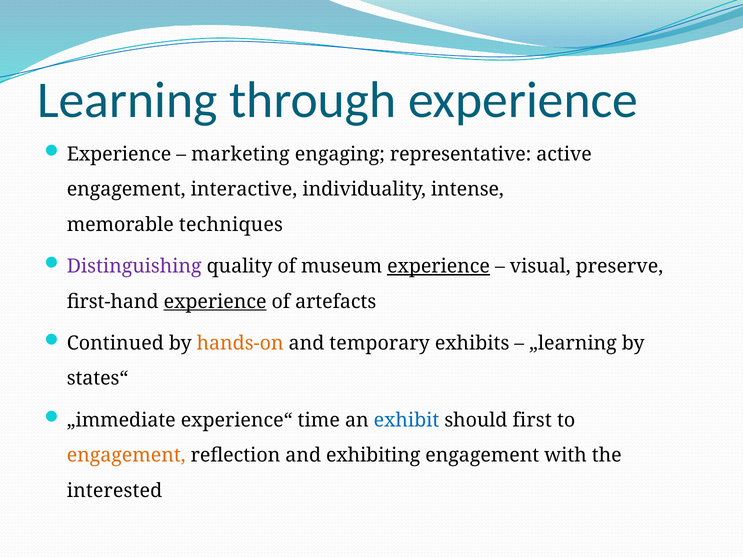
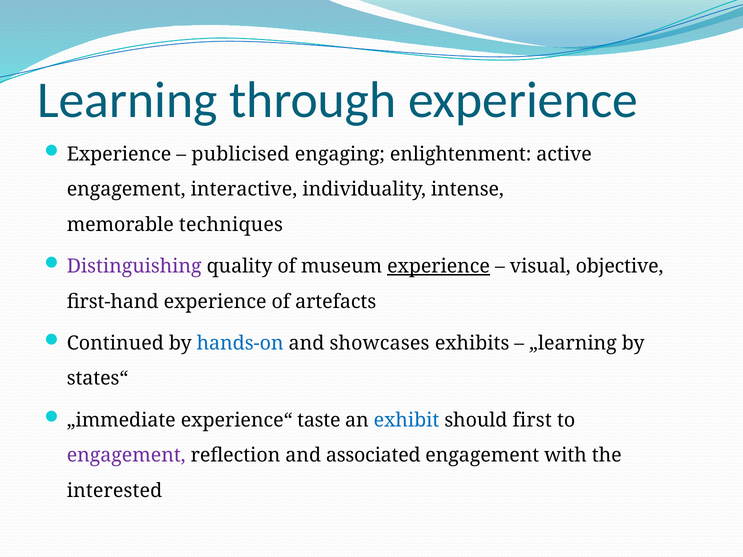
marketing: marketing -> publicised (240, 154)
representative: representative -> enlightenment (461, 154)
preserve: preserve -> objective (620, 266)
experience underline: present -> none (215, 302)
hands-on colour: orange -> blue (240, 343)
temporary: temporary -> showcases (380, 343)
time: time -> taste (319, 420)
engagement colour: orange -> purple (126, 456)
exhibiting: exhibiting -> associated (373, 456)
